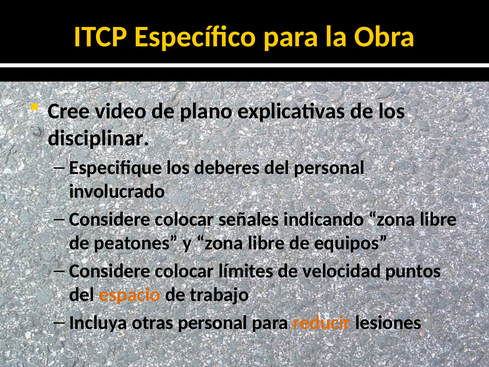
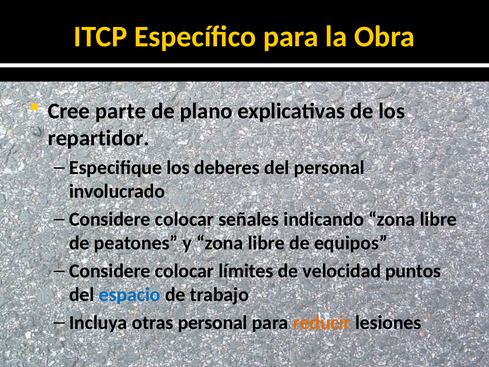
video: video -> parte (121, 111)
disciplinar: disciplinar -> repartidor (99, 138)
espacio colour: orange -> blue (130, 294)
